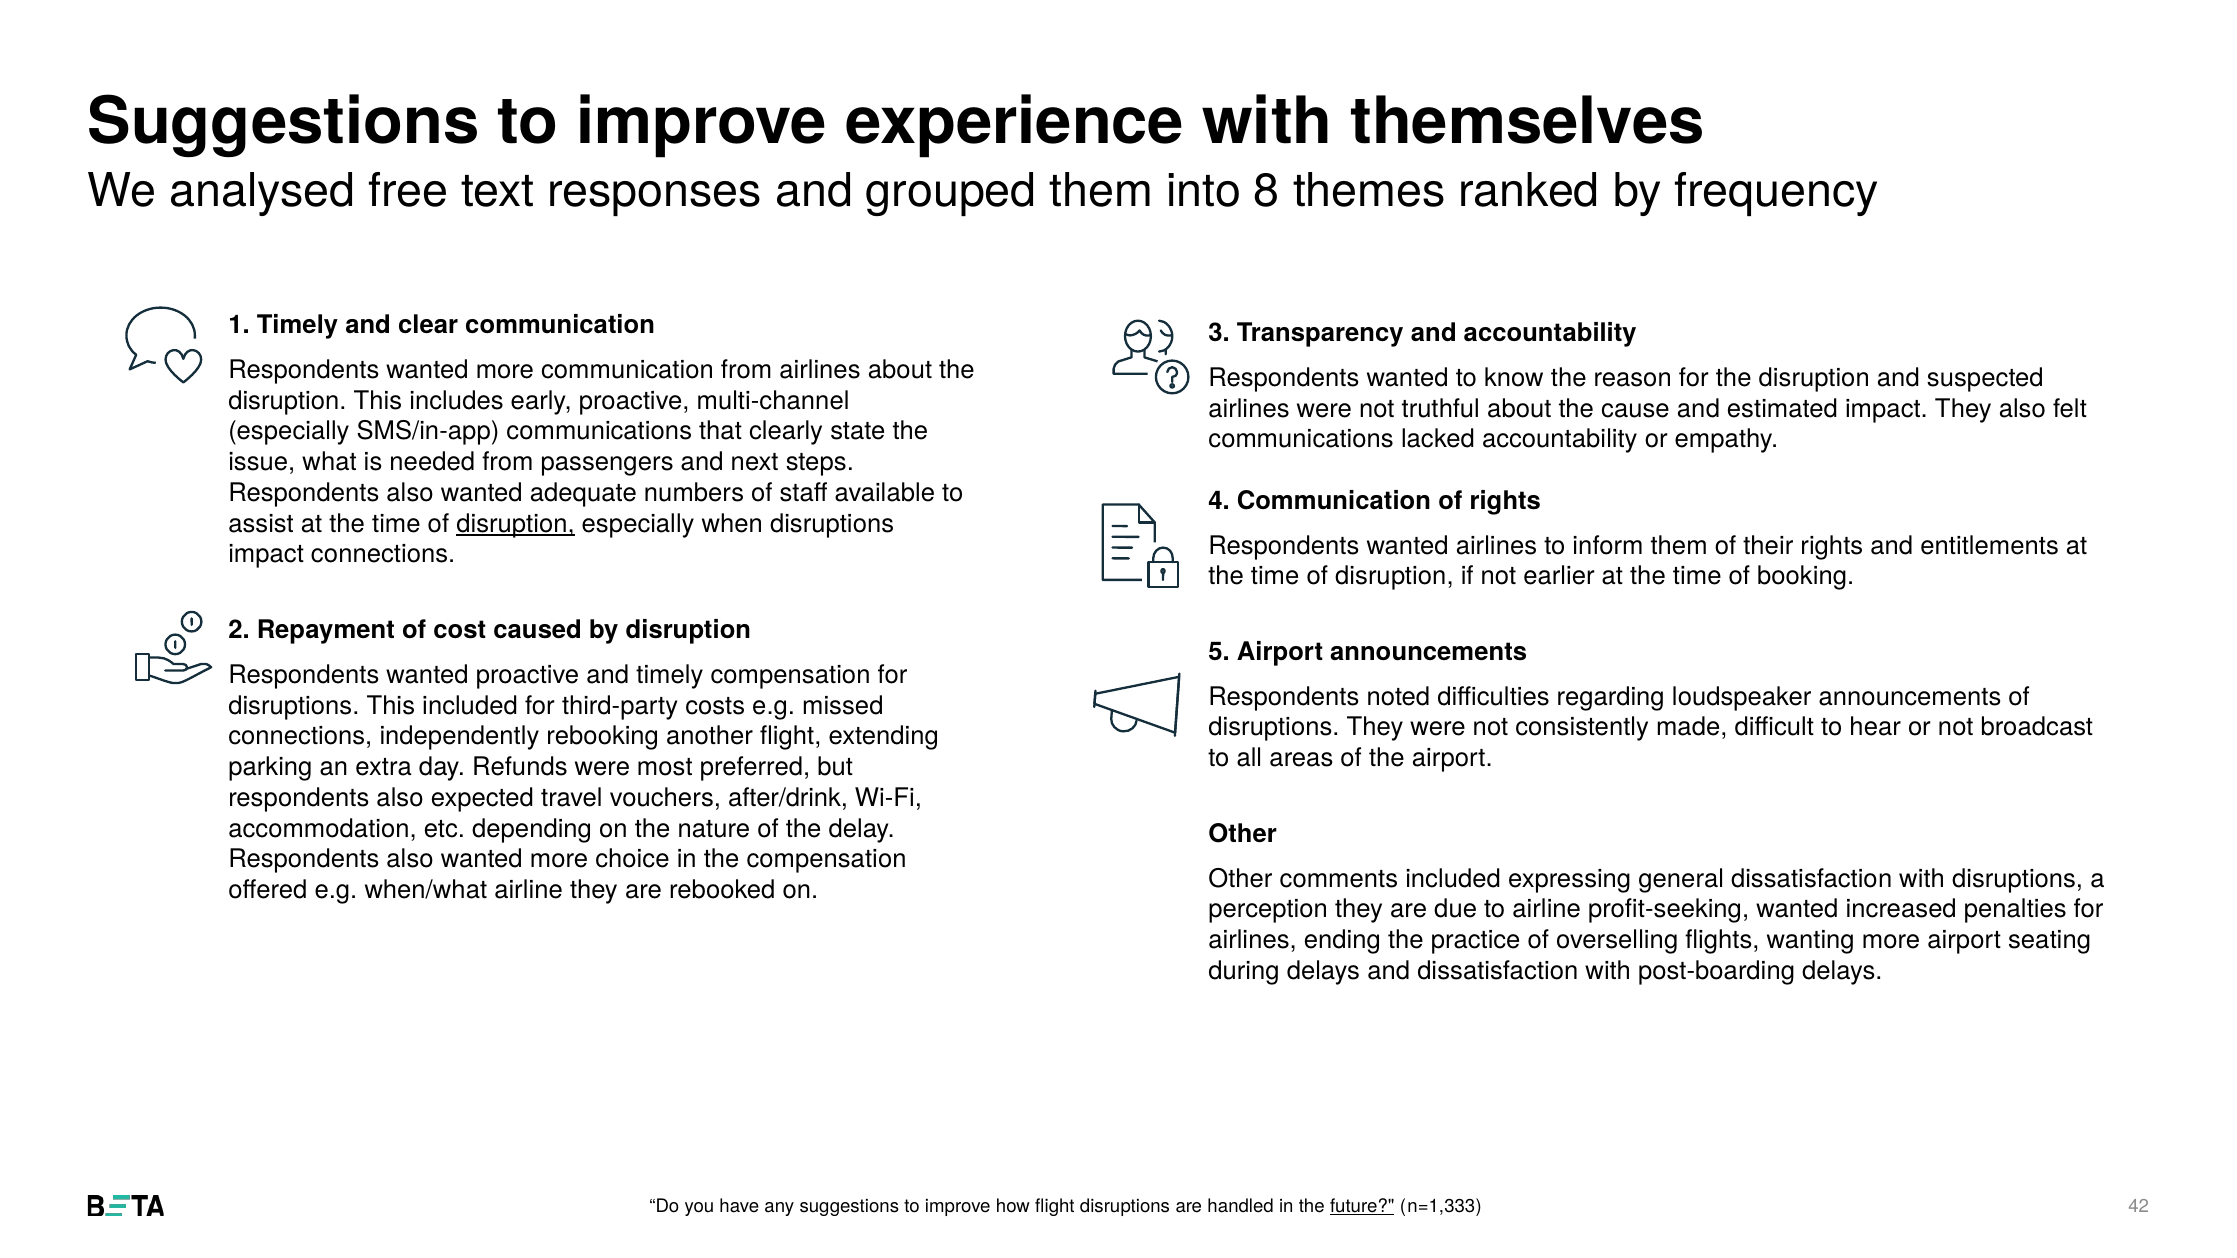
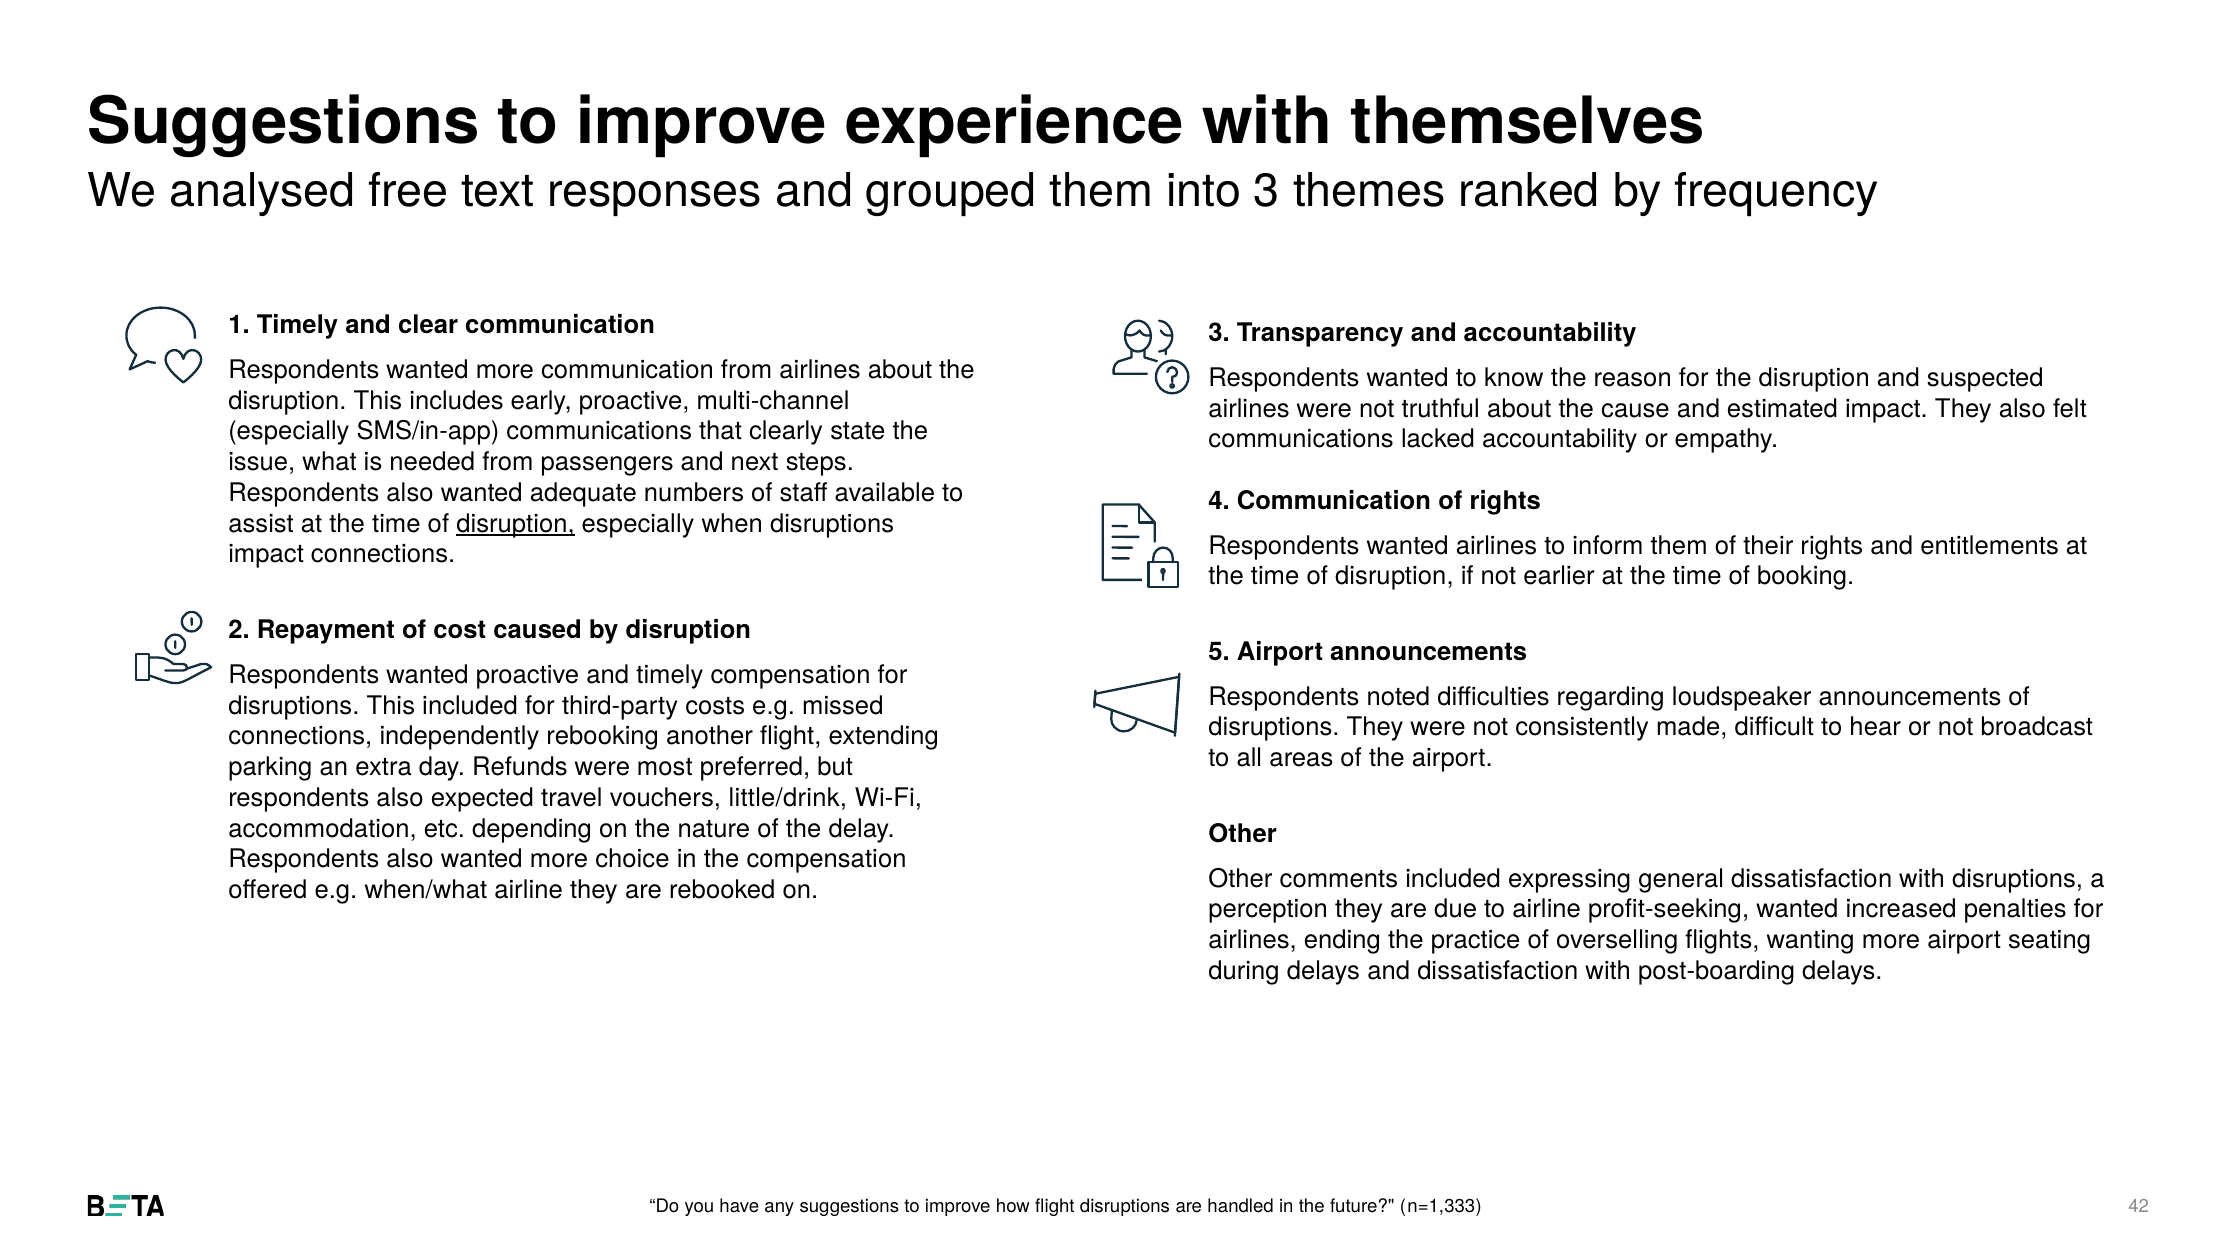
into 8: 8 -> 3 (1267, 191)
after/drink: after/drink -> little/drink (788, 798)
future underline: present -> none (1362, 1207)
